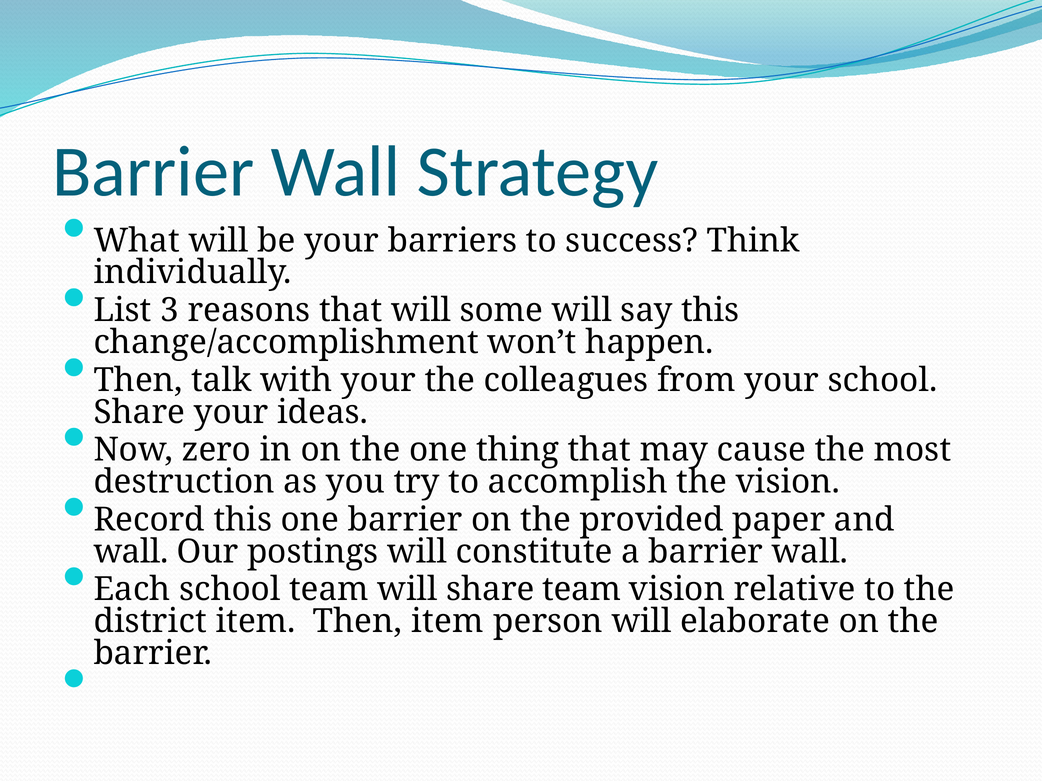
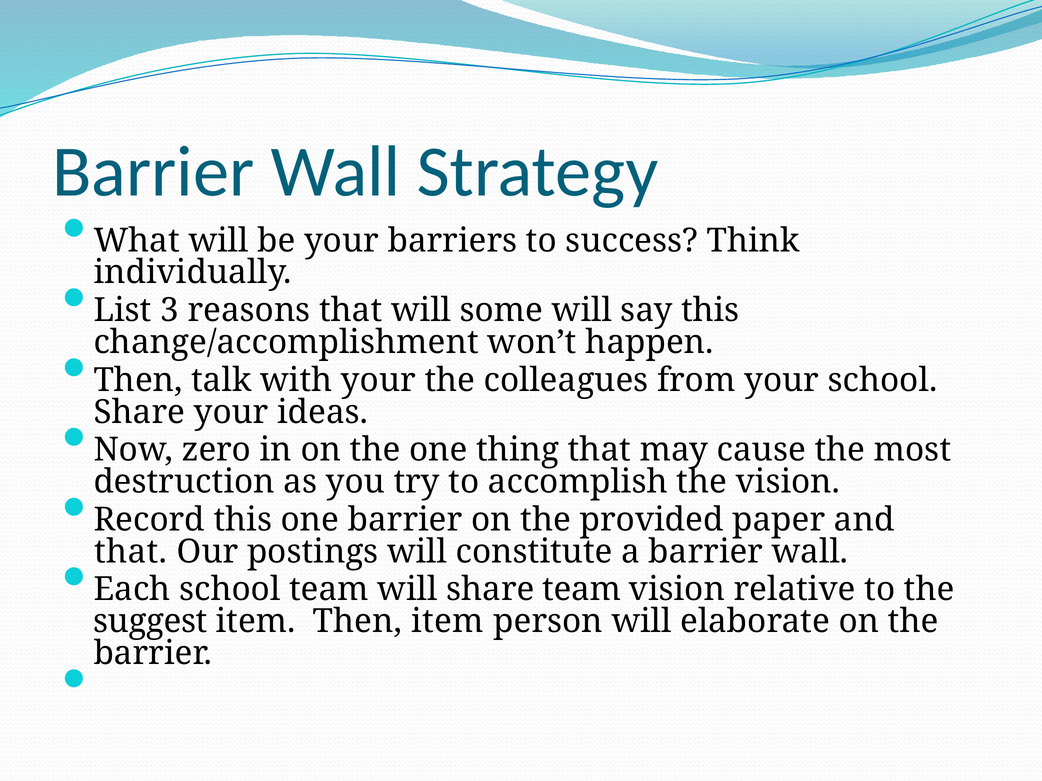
wall: wall -> that (131, 552)
district: district -> suggest (150, 622)
